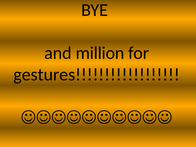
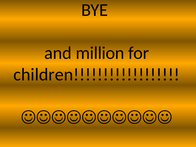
gestures: gestures -> children (97, 75)
